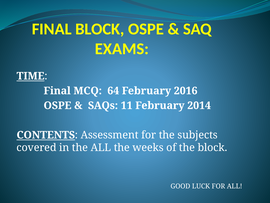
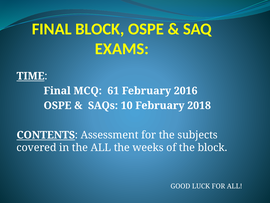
64: 64 -> 61 (113, 91)
11: 11 -> 10 (127, 105)
2014: 2014 -> 2018 (199, 105)
